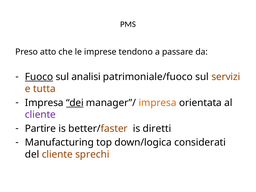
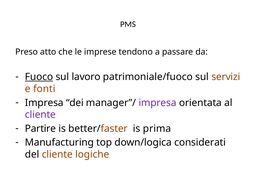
analisi: analisi -> lavoro (86, 77)
tutta: tutta -> fonti (44, 89)
dei underline: present -> none (75, 103)
impresa colour: orange -> purple (158, 103)
diretti: diretti -> prima (157, 129)
sprechi: sprechi -> logiche (92, 154)
